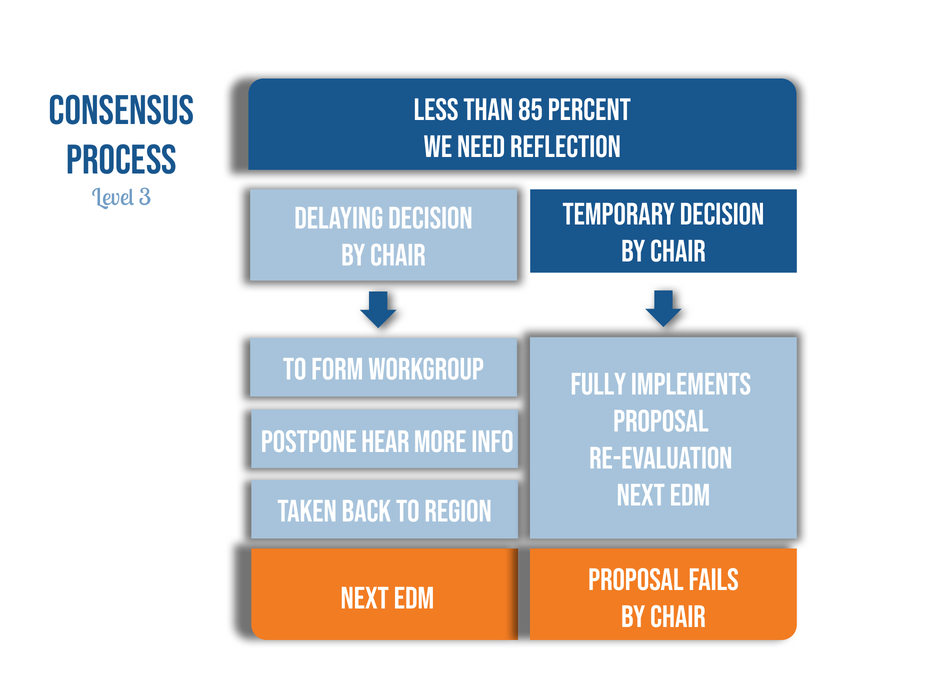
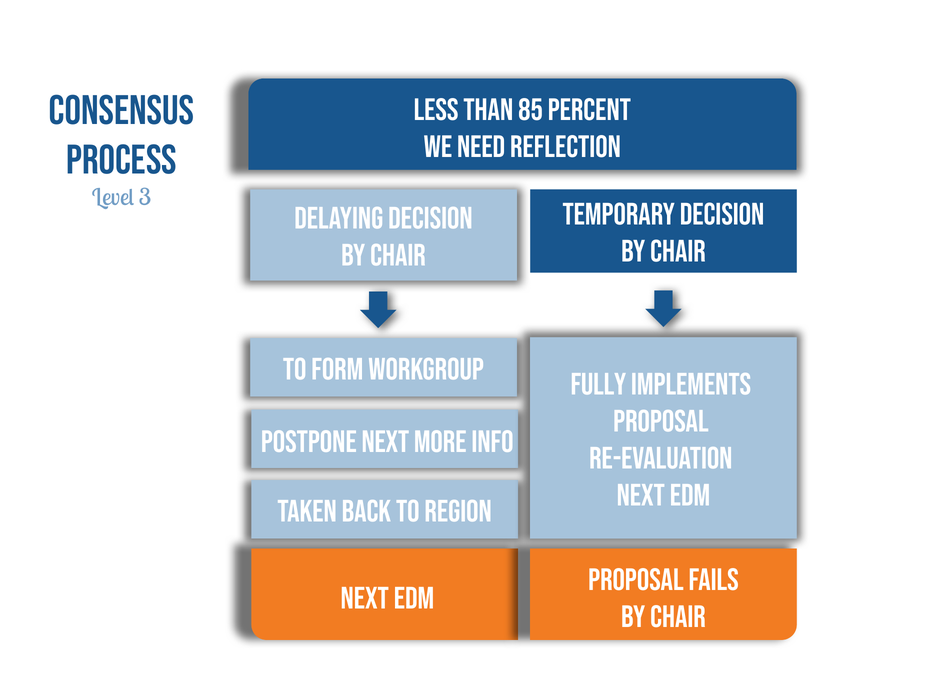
Postpone hear: hear -> next (385, 442)
